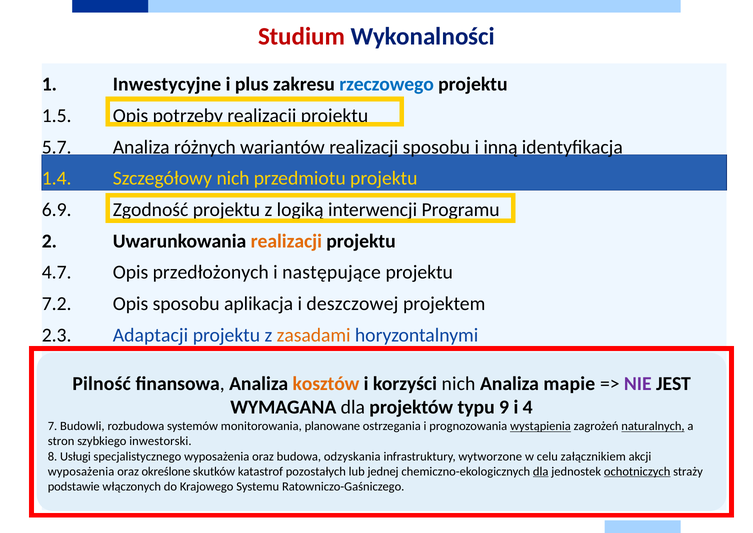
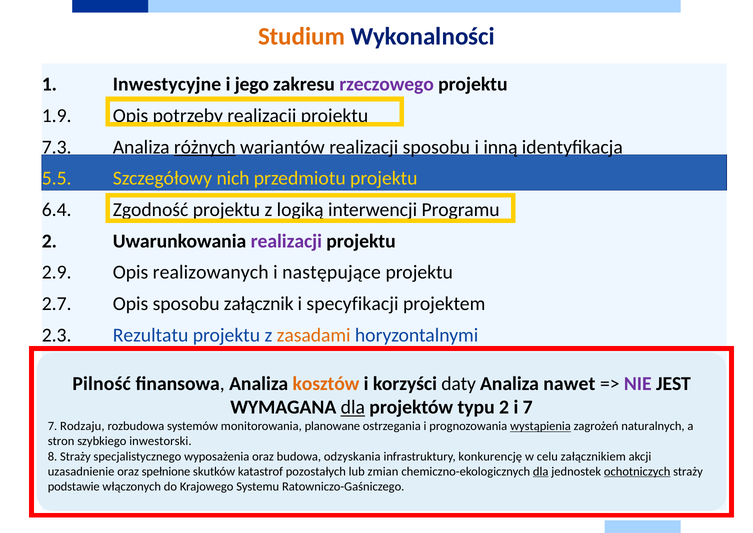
Studium colour: red -> orange (302, 37)
plus: plus -> jego (252, 84)
rzeczowego colour: blue -> purple (387, 84)
1.5: 1.5 -> 1.9 (57, 116)
5.7: 5.7 -> 7.3 (57, 147)
różnych underline: none -> present (205, 147)
1.4: 1.4 -> 5.5 (57, 178)
6.9: 6.9 -> 6.4 (57, 209)
realizacji colour: orange -> purple (286, 241)
4.7: 4.7 -> 2.9 (57, 272)
przedłożonych: przedłożonych -> realizowanych (211, 272)
7.2: 7.2 -> 2.7 (57, 303)
aplikacja: aplikacja -> załącznik (259, 303)
deszczowej: deszczowej -> specyfikacji (353, 303)
Adaptacji: Adaptacji -> Rezultatu (151, 335)
korzyści nich: nich -> daty (459, 383)
mapie: mapie -> nawet (569, 383)
dla underline: none -> present (353, 407)
typu 9: 9 -> 2 (504, 407)
i 4: 4 -> 7 (528, 407)
Budowli: Budowli -> Rodzaju (82, 426)
naturalnych underline: present -> none (653, 426)
Usługi: Usługi -> Straży (75, 456)
wytworzone: wytworzone -> konkurencję (490, 456)
wyposażenia: wyposażenia -> uzasadnienie (81, 471)
określone: określone -> spełnione (166, 471)
jednej: jednej -> zmian (383, 471)
